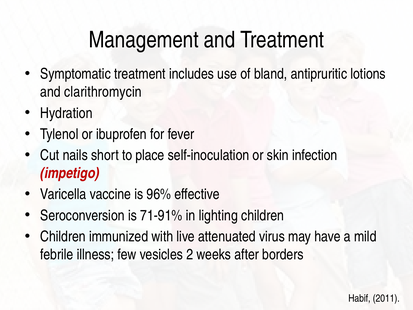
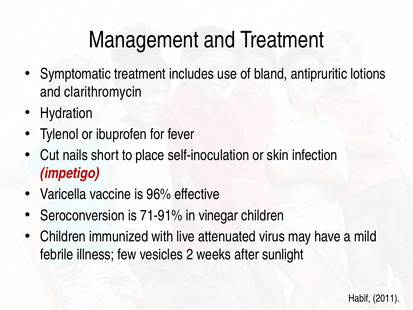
lighting: lighting -> vinegar (218, 215)
borders: borders -> sunlight (283, 254)
